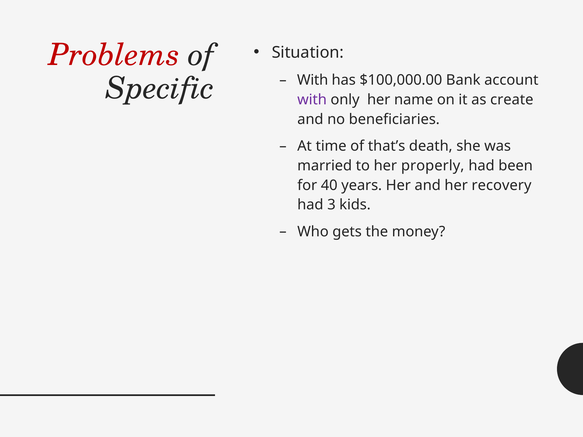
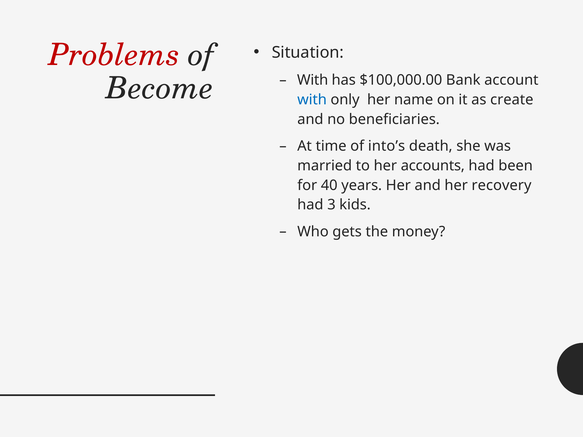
Specific: Specific -> Become (160, 88)
with colour: purple -> blue (312, 100)
that’s: that’s -> into’s (387, 146)
properly: properly -> accounts (433, 166)
